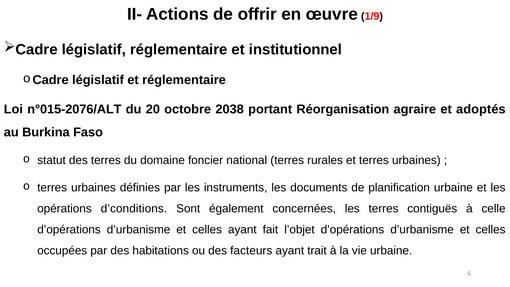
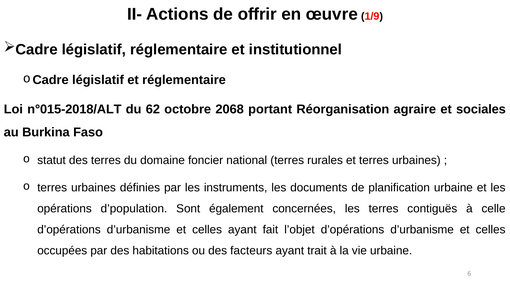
n°015-2076/ALT: n°015-2076/ALT -> n°015-2018/ALT (74, 109)
20: 20 -> 62 (153, 109)
2038: 2038 -> 2068 (230, 109)
adoptés: adoptés -> sociales (481, 109)
d’conditions: d’conditions -> d’population (134, 209)
